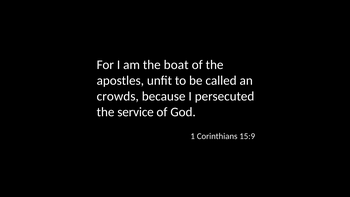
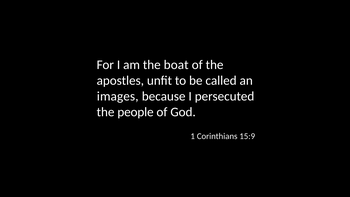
crowds: crowds -> images (118, 96)
service: service -> people (136, 112)
